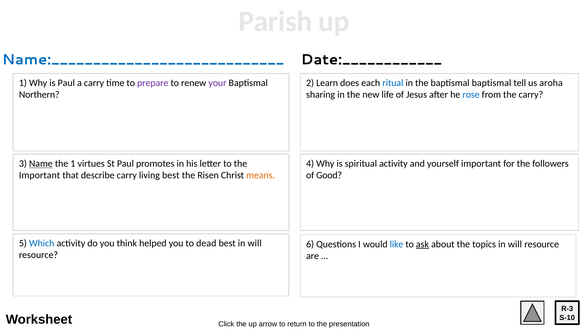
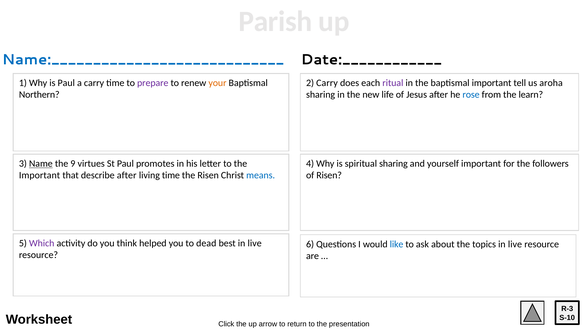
your colour: purple -> orange (217, 83)
2 Learn: Learn -> Carry (327, 83)
ritual colour: blue -> purple (393, 83)
baptismal baptismal: baptismal -> important (492, 83)
the carry: carry -> learn (531, 95)
the 1: 1 -> 9 (73, 164)
spiritual activity: activity -> sharing (393, 164)
describe carry: carry -> after (127, 175)
living best: best -> time (171, 175)
means colour: orange -> blue (261, 175)
of Good: Good -> Risen (329, 175)
Which colour: blue -> purple (42, 243)
best in will: will -> live (255, 243)
ask underline: present -> none (422, 244)
topics in will: will -> live (515, 244)
